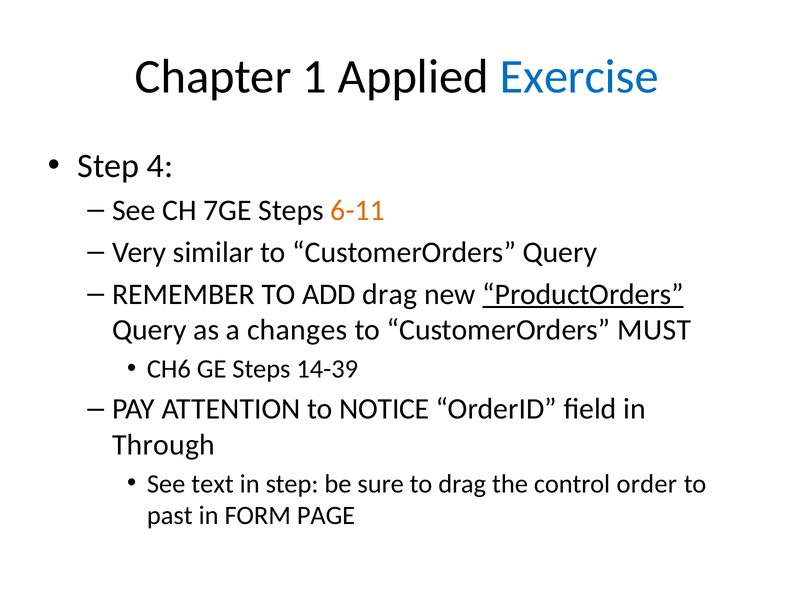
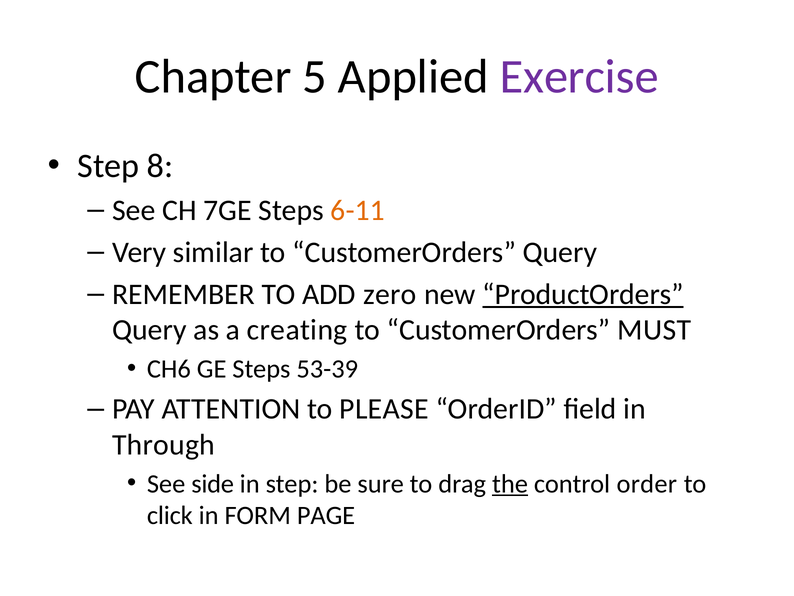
1: 1 -> 5 (315, 77)
Exercise colour: blue -> purple (579, 77)
4: 4 -> 8 (160, 166)
ADD drag: drag -> zero (390, 294)
changes: changes -> creating (297, 330)
14-39: 14-39 -> 53-39 (327, 369)
NOTICE: NOTICE -> PLEASE (384, 409)
text: text -> side (213, 483)
the underline: none -> present (510, 483)
past: past -> click (170, 515)
